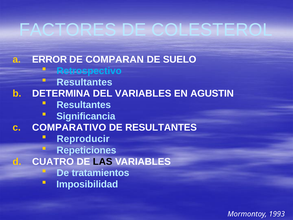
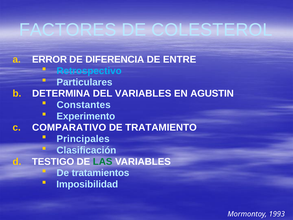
COMPARAN: COMPARAN -> DIFERENCIA (115, 59)
SUELO: SUELO -> ENTRE (180, 59)
Resultantes: Resultantes -> Particulares (84, 82)
Resultantes: Resultantes -> Constantes (84, 105)
Significancia: Significancia -> Experimento (86, 116)
DE RESULTANTES: RESULTANTES -> TRATAMIENTO (161, 127)
Reproducir: Reproducir -> Principales (83, 139)
Repeticiones: Repeticiones -> Clasificación (86, 150)
CUATRO: CUATRO -> TESTIGO (53, 161)
LAS colour: black -> green (103, 161)
